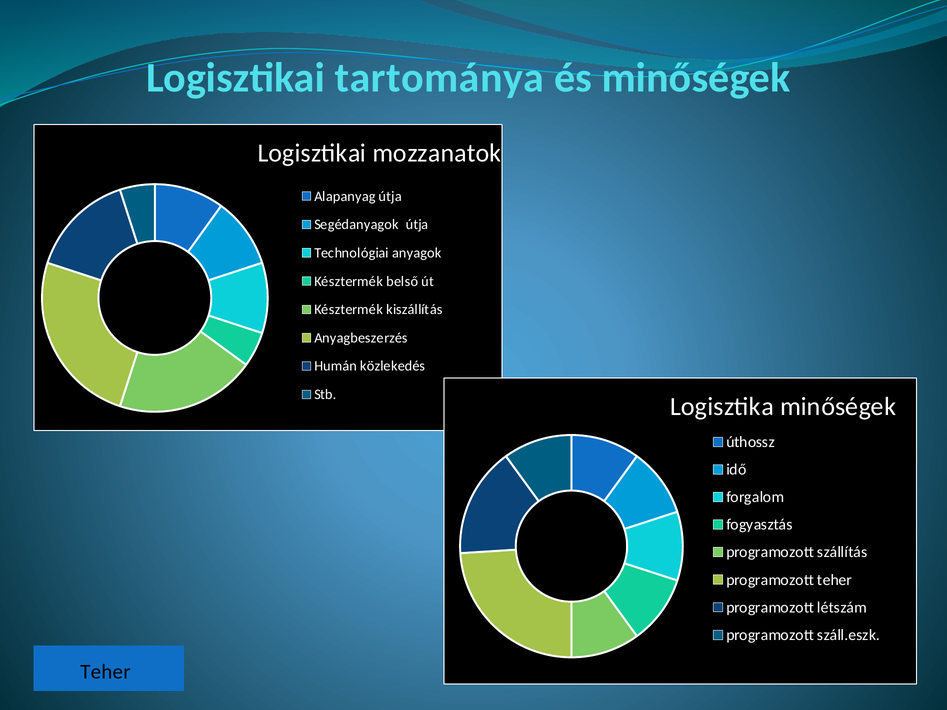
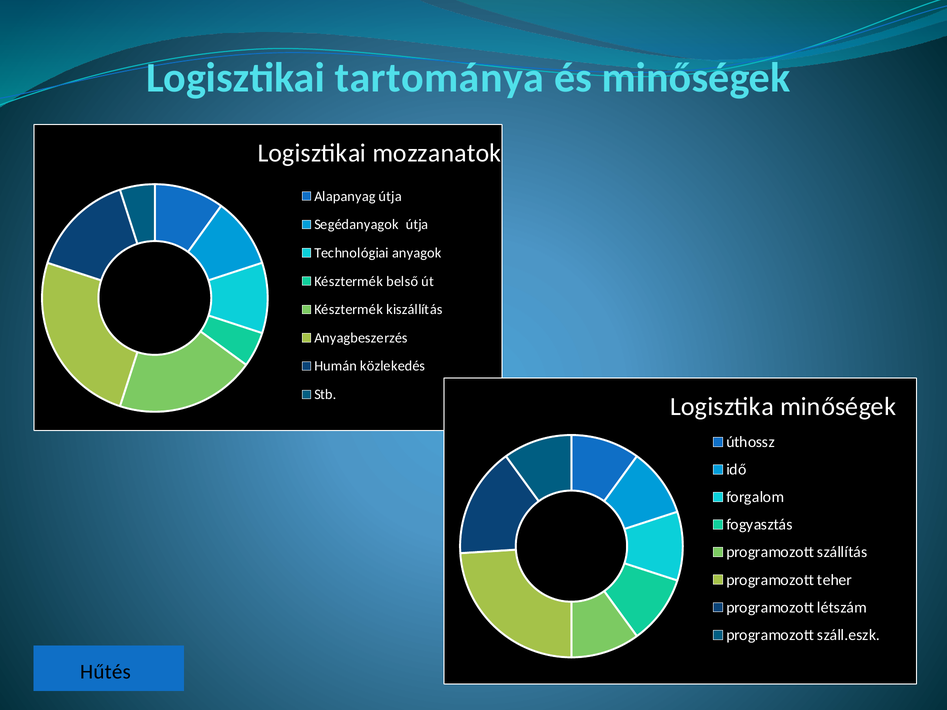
Teher: Teher -> Hűtés (105, 672)
